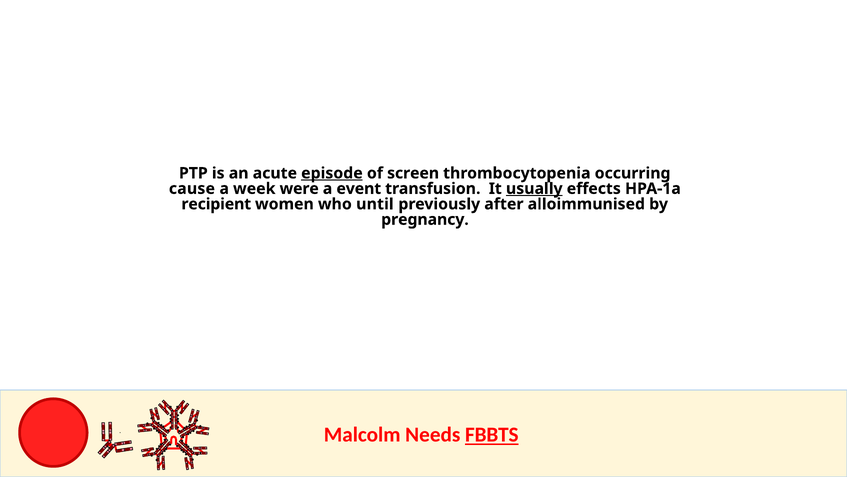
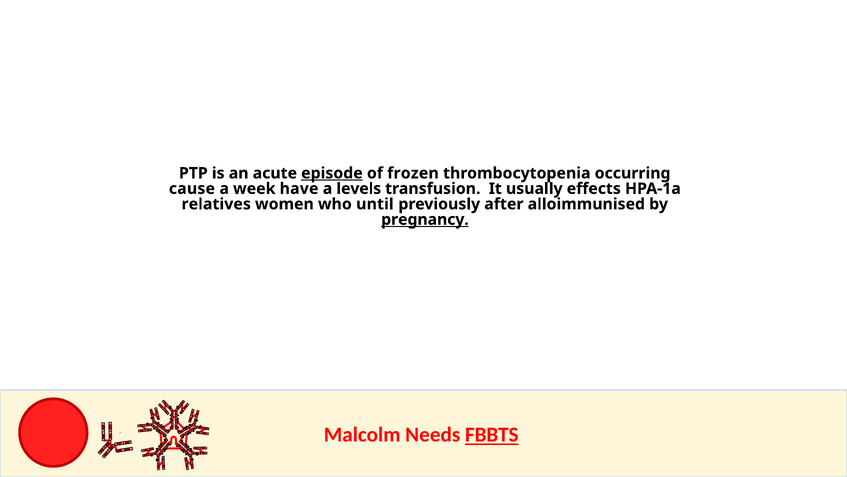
screen: screen -> frozen (413, 173)
were: were -> have (299, 188)
event: event -> levels (359, 188)
usually underline: present -> none (534, 188)
recipient: recipient -> relatives (216, 204)
pregnancy underline: none -> present (425, 219)
